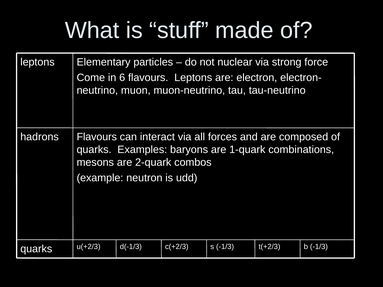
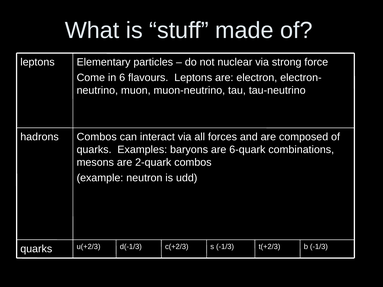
Flavours: Flavours -> Combos (97, 137)
1-quark: 1-quark -> 6-quark (247, 150)
